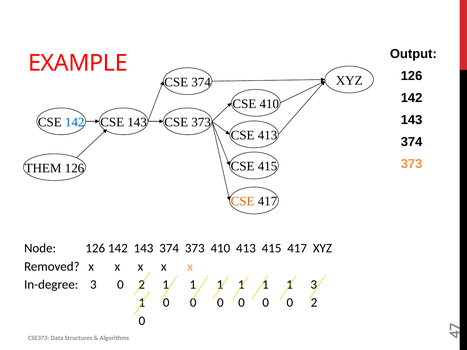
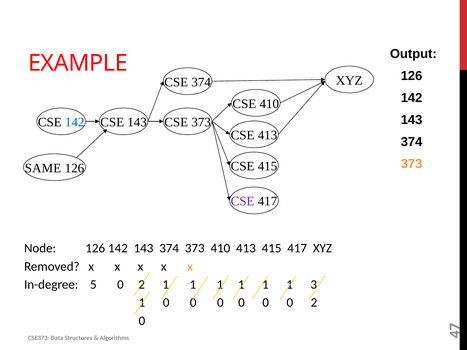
THEM: THEM -> SAME (43, 168)
CSE colour: orange -> purple (243, 202)
In-degree 3: 3 -> 5 (93, 285)
